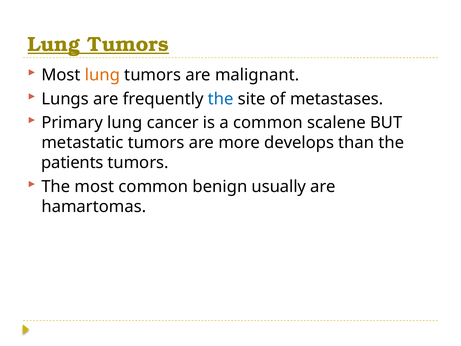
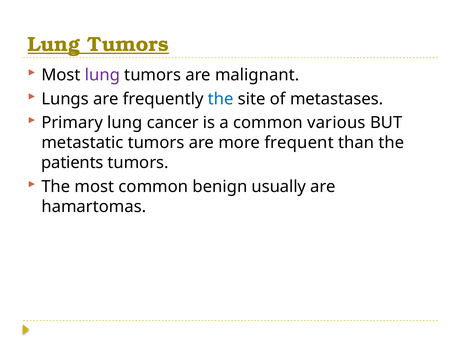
lung colour: orange -> purple (102, 75)
scalene: scalene -> various (336, 123)
develops: develops -> frequent (299, 143)
